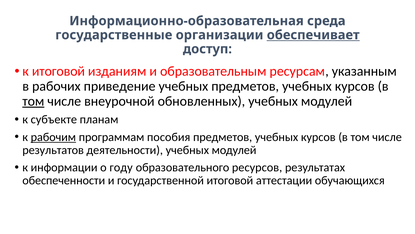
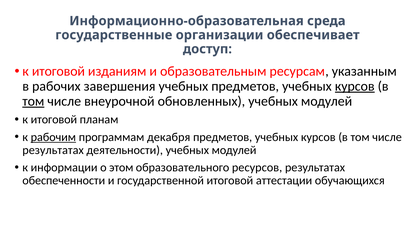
обеспечивает underline: present -> none (313, 35)
приведение: приведение -> завершения (120, 86)
курсов underline: none -> present (355, 86)
субъекте: субъекте -> итоговой (54, 119)
пособия: пособия -> декабря (169, 137)
результатов: результатов -> результатах (53, 150)
году: году -> этом (121, 167)
